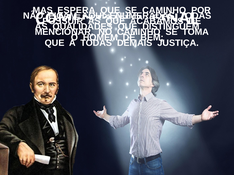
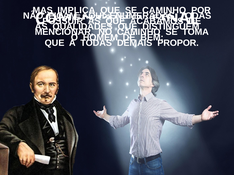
ESPERA: ESPERA -> IMPLICA (76, 10)
JUSTIÇA: JUSTIÇA -> PROPOR (178, 43)
